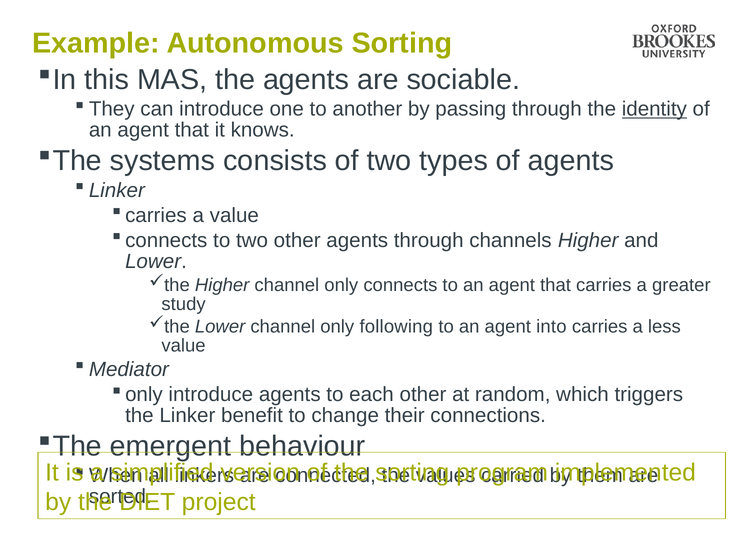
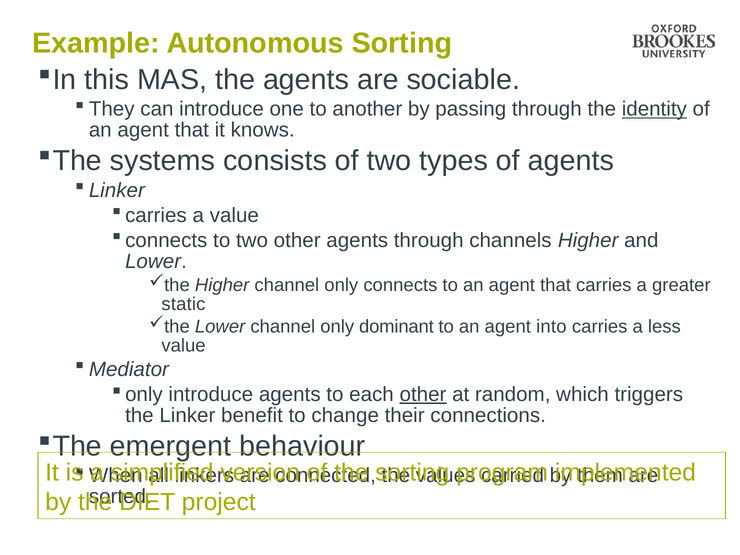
study: study -> static (183, 304)
following: following -> dominant (396, 327)
other underline: none -> present (423, 395)
